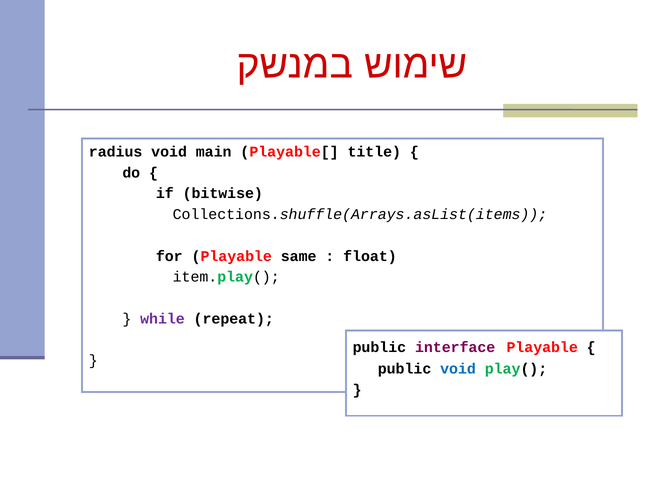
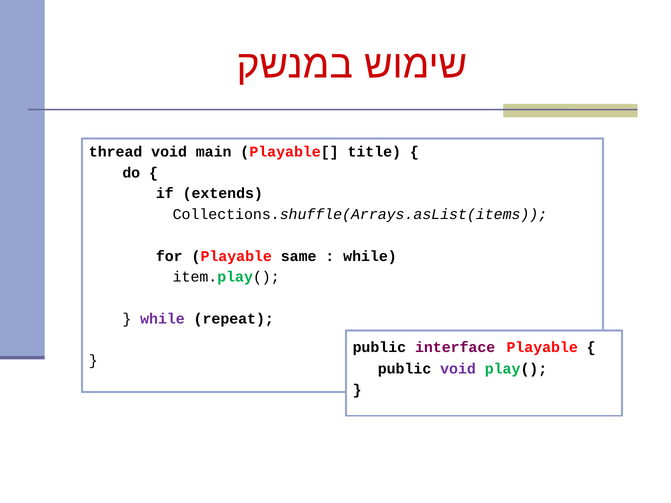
radius: radius -> thread (116, 152)
bitwise: bitwise -> extends (223, 194)
float: float -> while (370, 256)
void colour: blue -> purple (458, 369)
